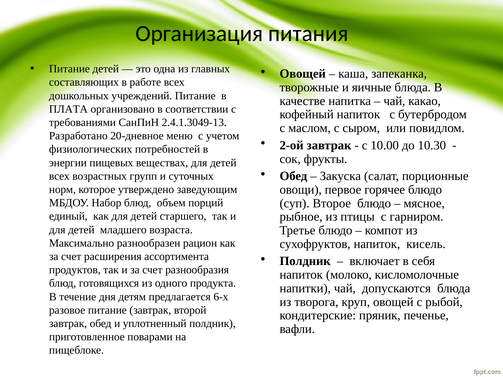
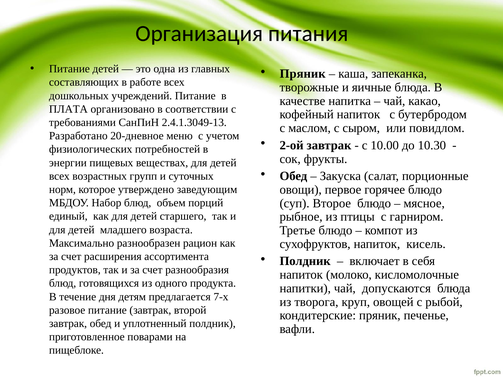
Овощей: Овощей -> Пряник (303, 74)
6-х: 6-х -> 7-х (221, 297)
